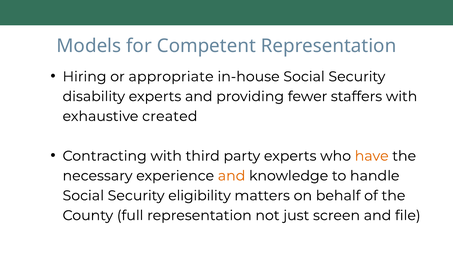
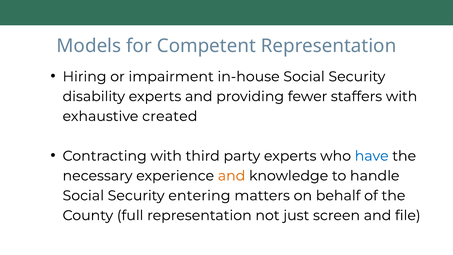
appropriate: appropriate -> impairment (171, 77)
have colour: orange -> blue (372, 156)
eligibility: eligibility -> entering (199, 196)
